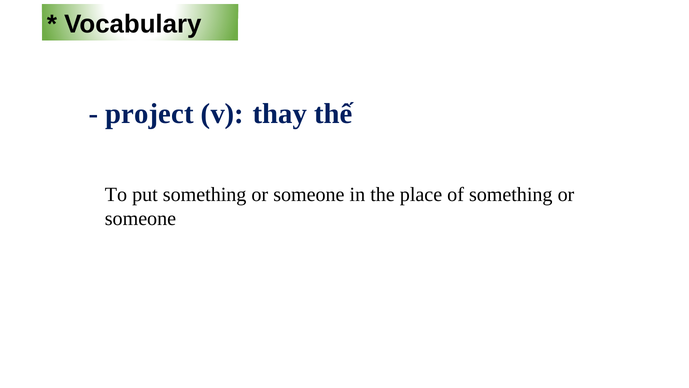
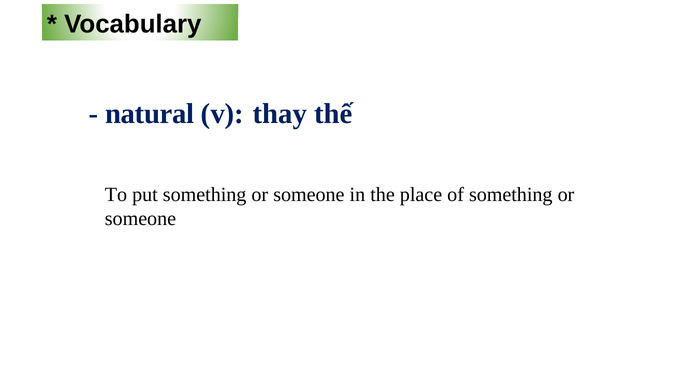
project: project -> natural (150, 114)
